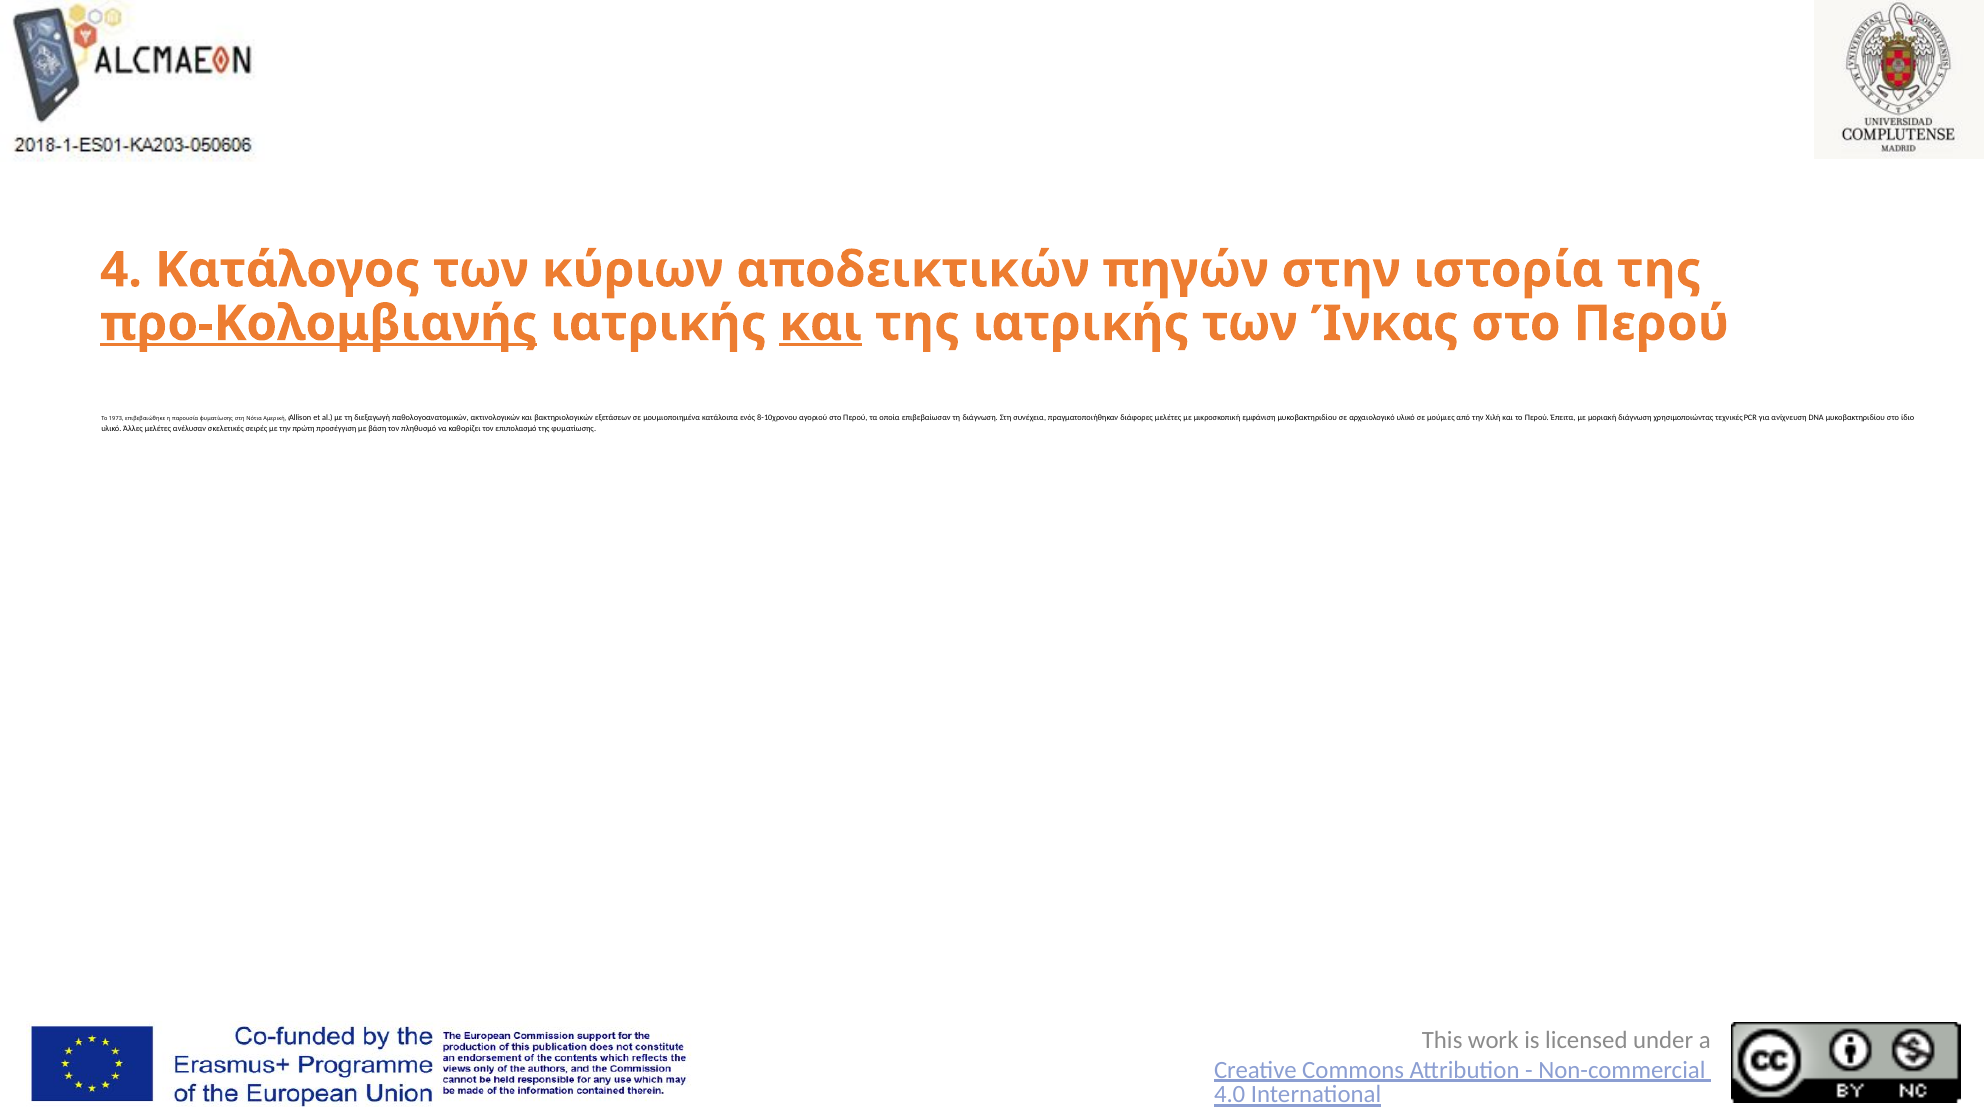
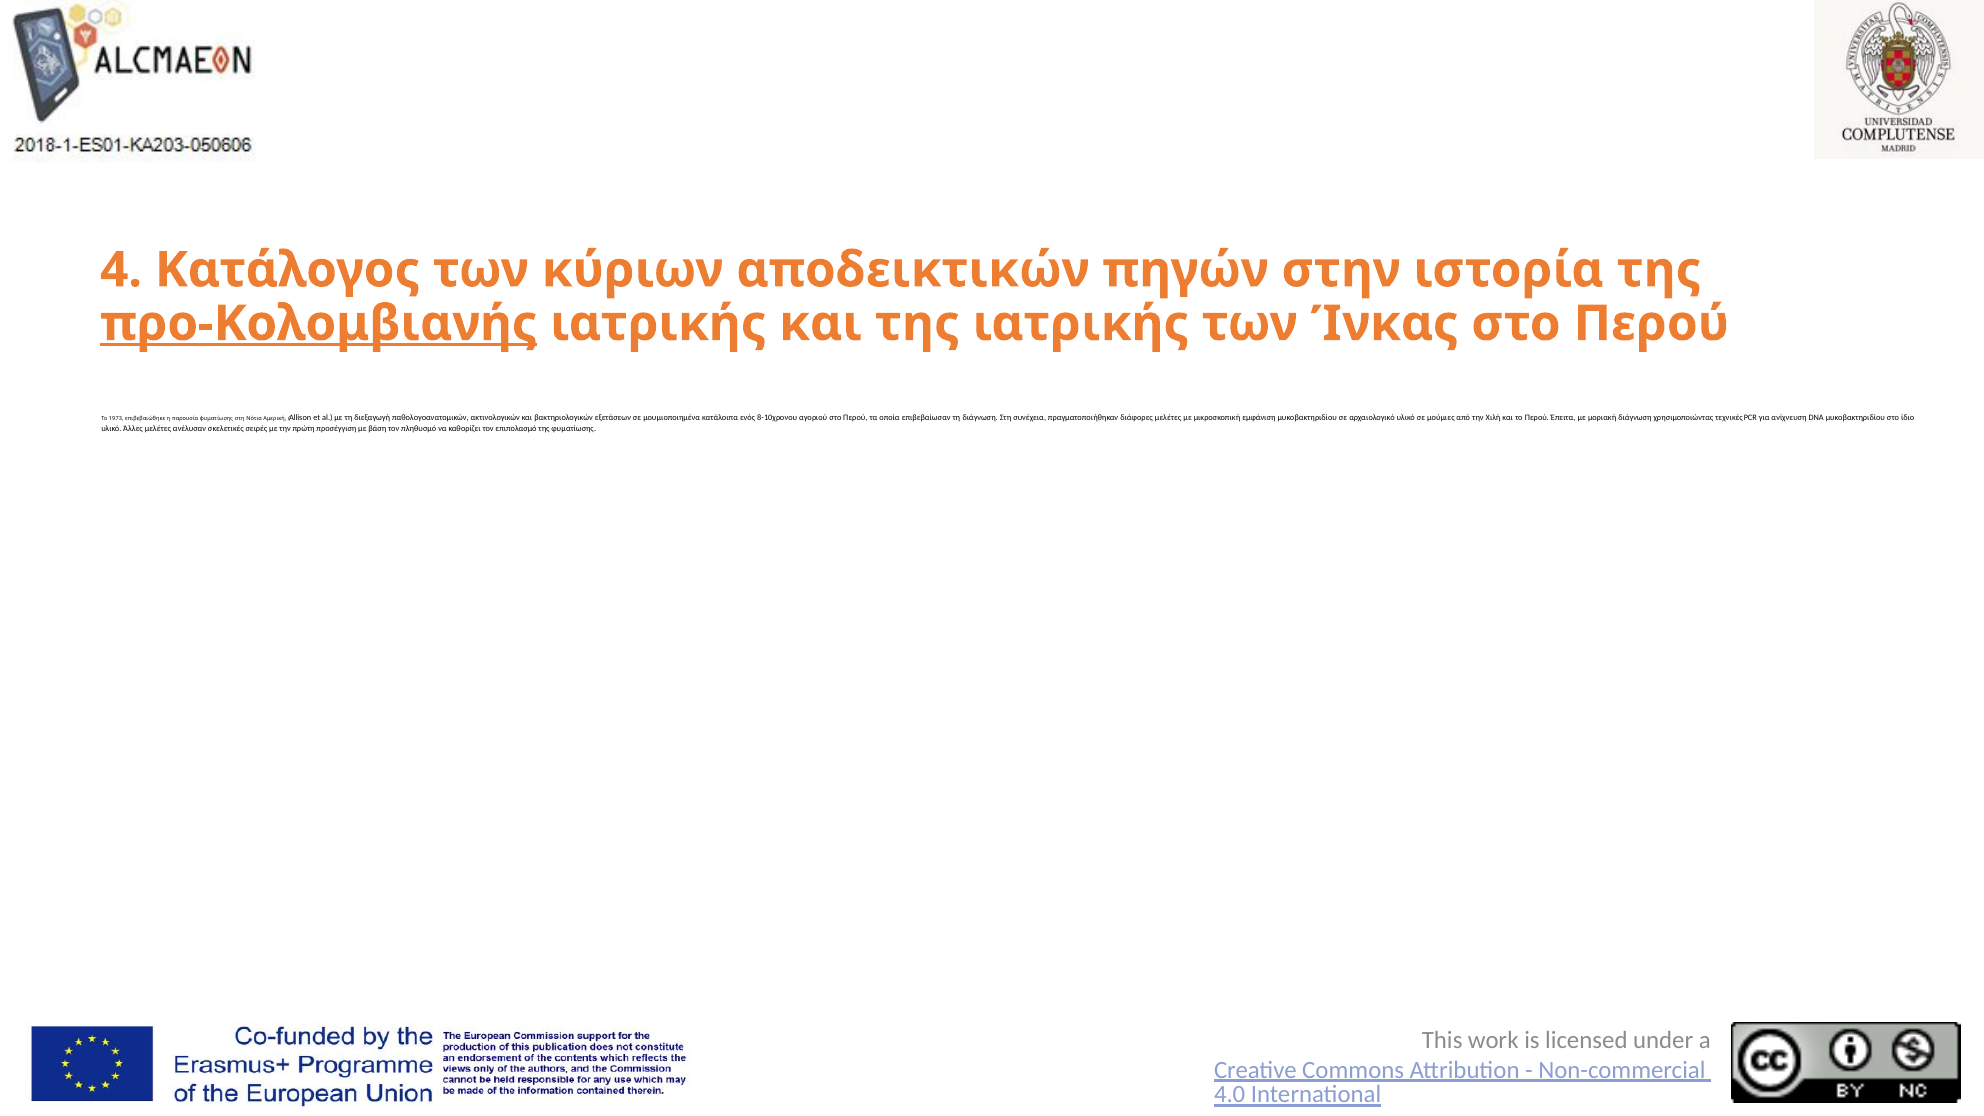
και underline: present -> none (821, 324)
